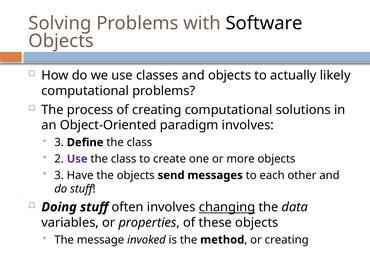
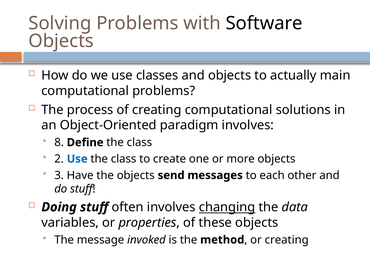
likely: likely -> main (335, 75)
3: 3 -> 8 (59, 142)
Use colour: purple -> blue (77, 159)
